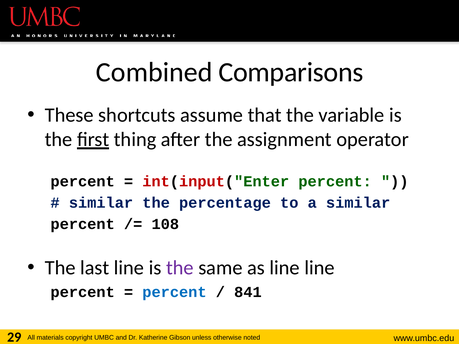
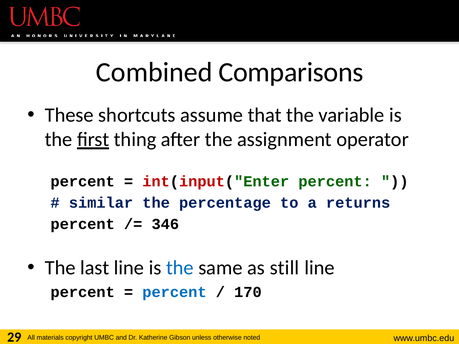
a similar: similar -> returns (358, 203)
108: 108 -> 346 (165, 224)
the colour: purple -> blue (180, 268)
as line: line -> still (284, 268)
841: 841 -> 170 (248, 292)
